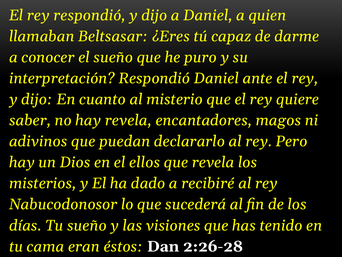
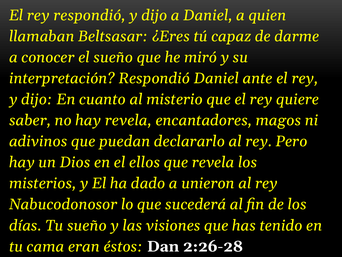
puro: puro -> miró (201, 57)
recibiré: recibiré -> unieron (208, 183)
